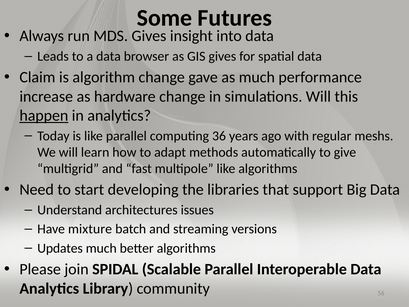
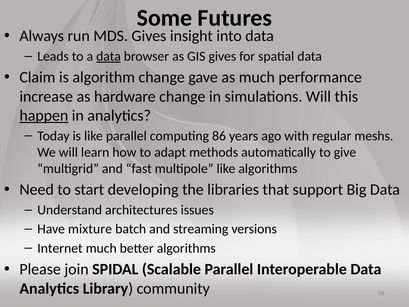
data underline: none -> present (109, 56)
36: 36 -> 86 (219, 136)
Updates: Updates -> Internet (60, 248)
